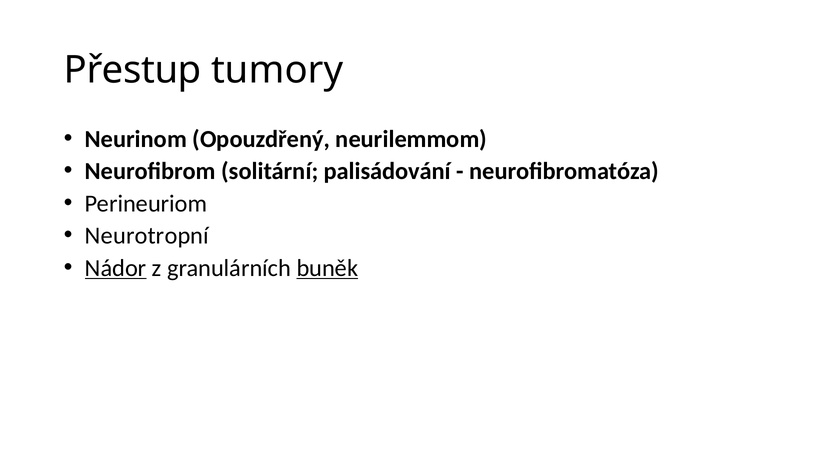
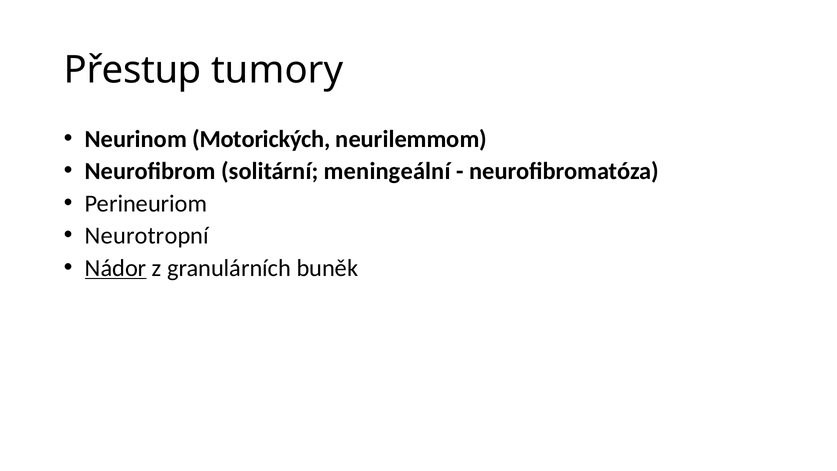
Opouzdřený: Opouzdřený -> Motorických (261, 139)
palisádování: palisádování -> meningeální (387, 171)
buněk underline: present -> none (327, 268)
